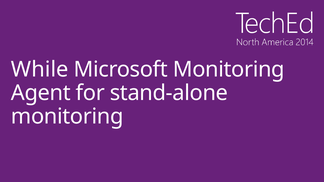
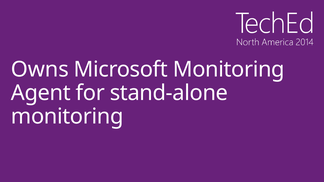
While: While -> Owns (40, 69)
